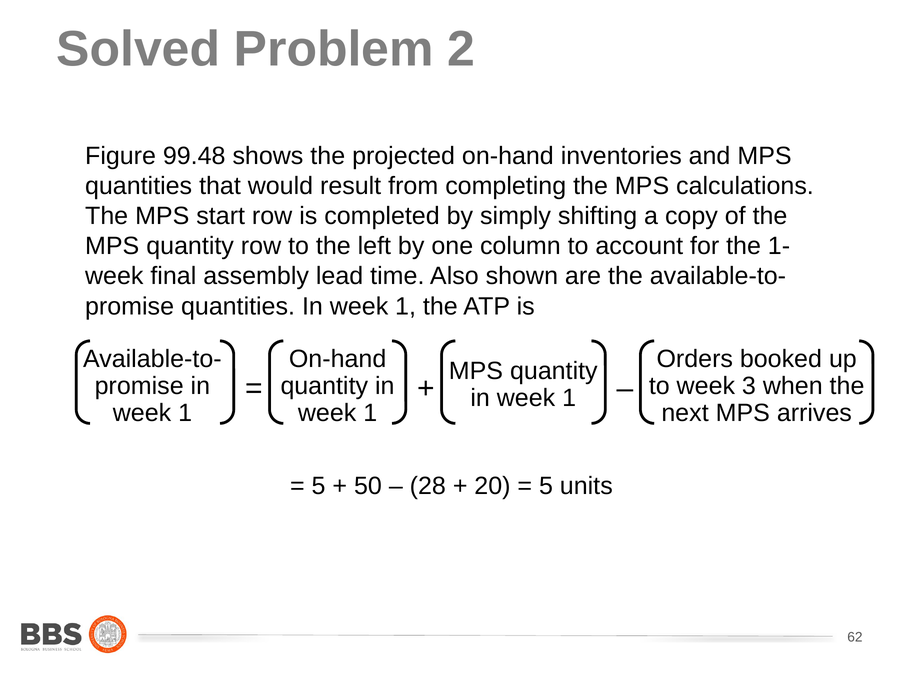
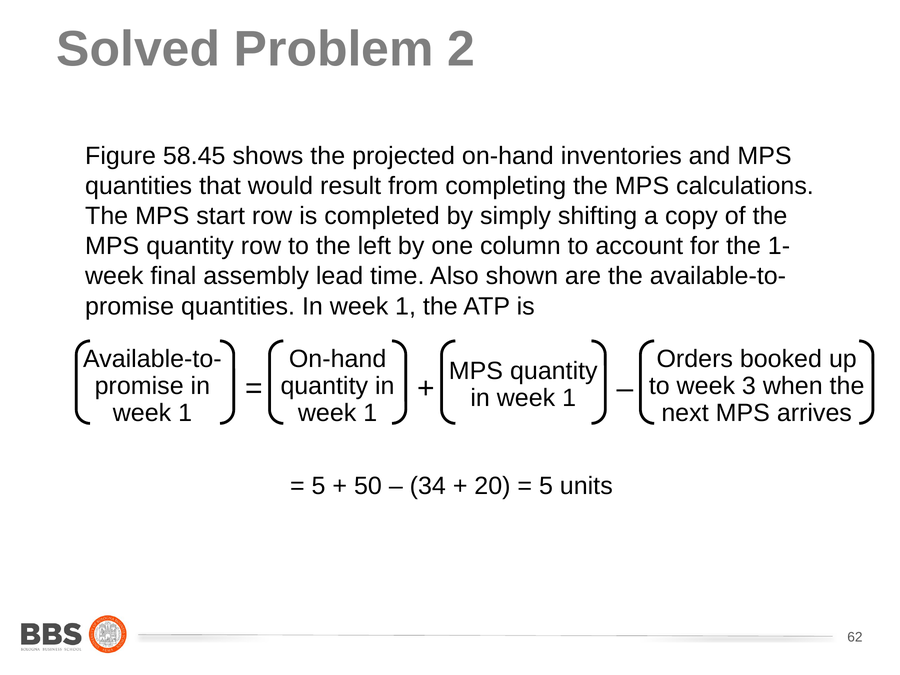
99.48: 99.48 -> 58.45 (194, 156)
28: 28 -> 34 (428, 486)
